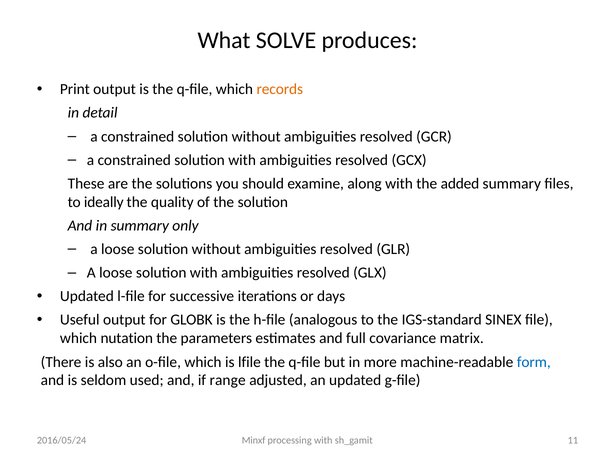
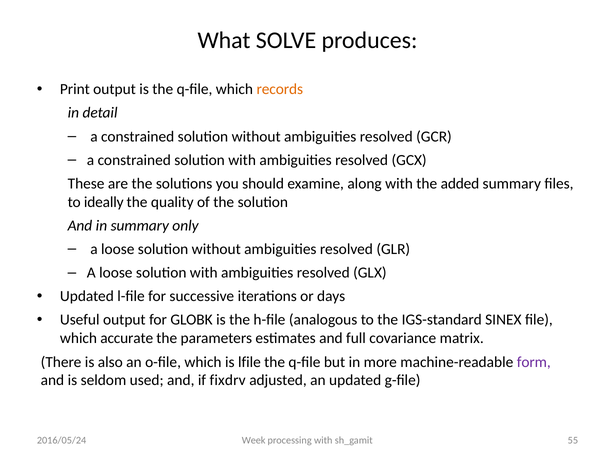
nutation: nutation -> accurate (127, 339)
form colour: blue -> purple (534, 362)
range: range -> fixdrv (228, 381)
Minxf: Minxf -> Week (254, 440)
11: 11 -> 55 (573, 440)
